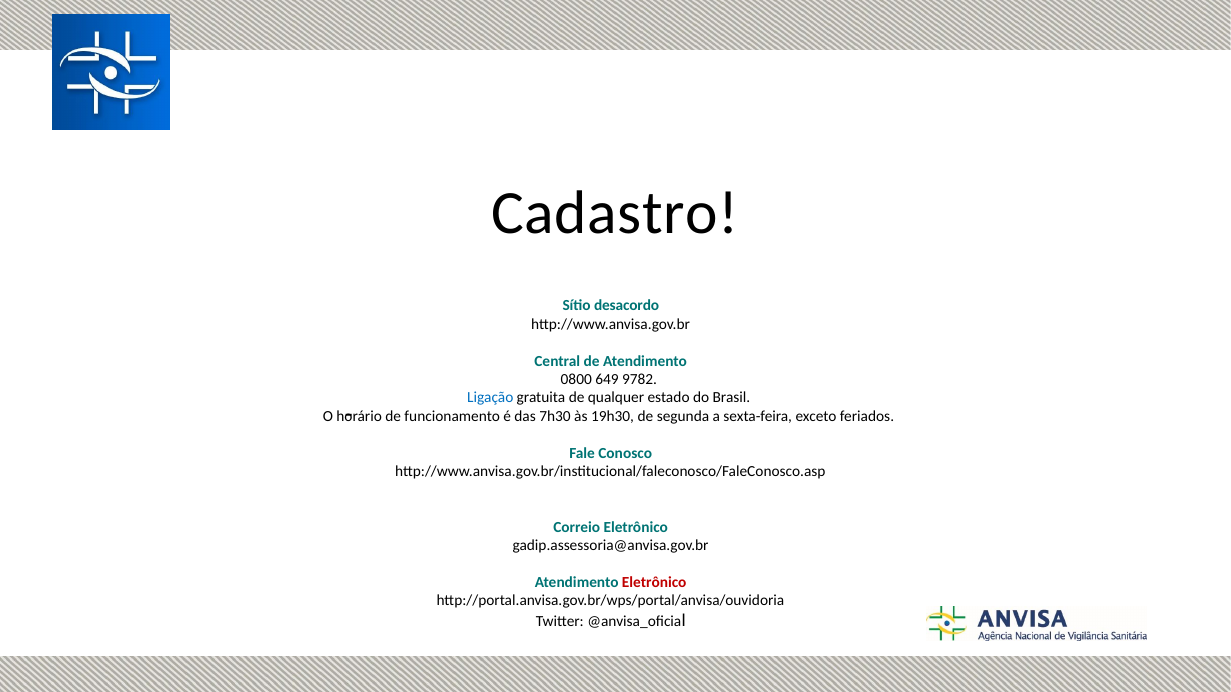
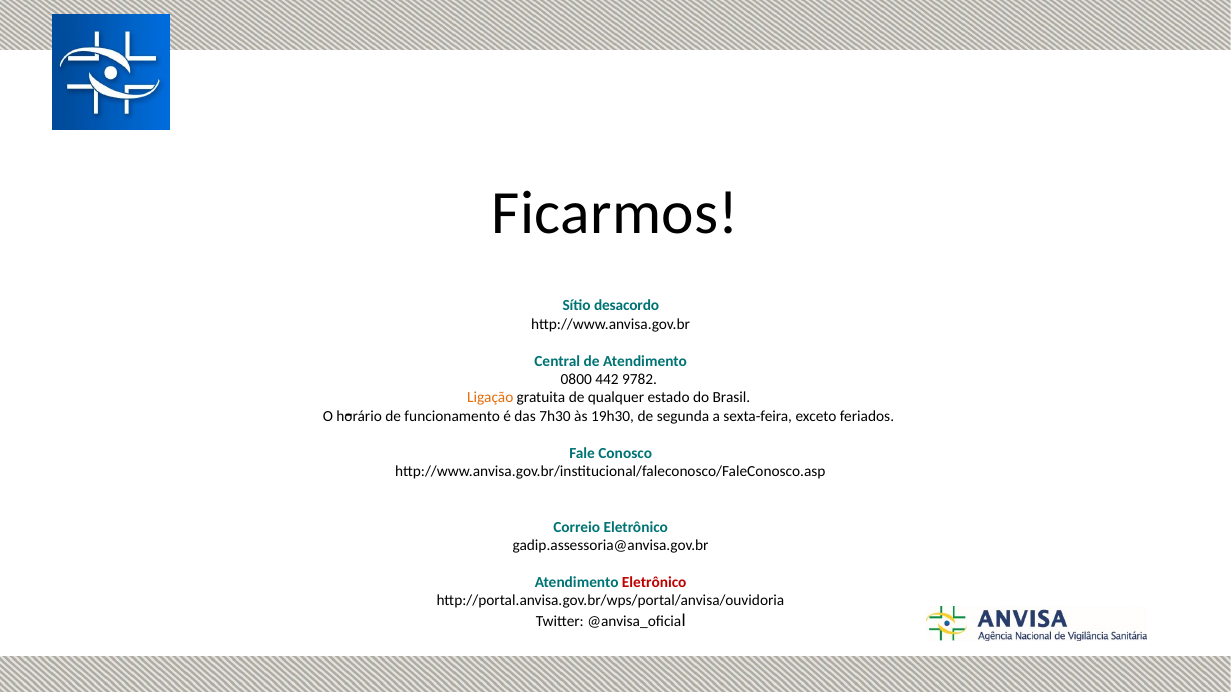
Cadastro: Cadastro -> Ficarmos (615, 213)
649: 649 -> 442 (607, 380)
Ligação colour: blue -> orange (490, 398)
